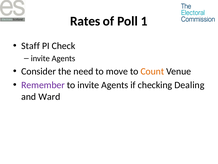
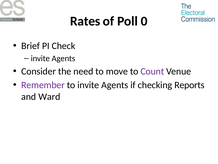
1: 1 -> 0 (144, 21)
Staff: Staff -> Brief (31, 46)
Count colour: orange -> purple (152, 71)
Dealing: Dealing -> Reports (189, 85)
